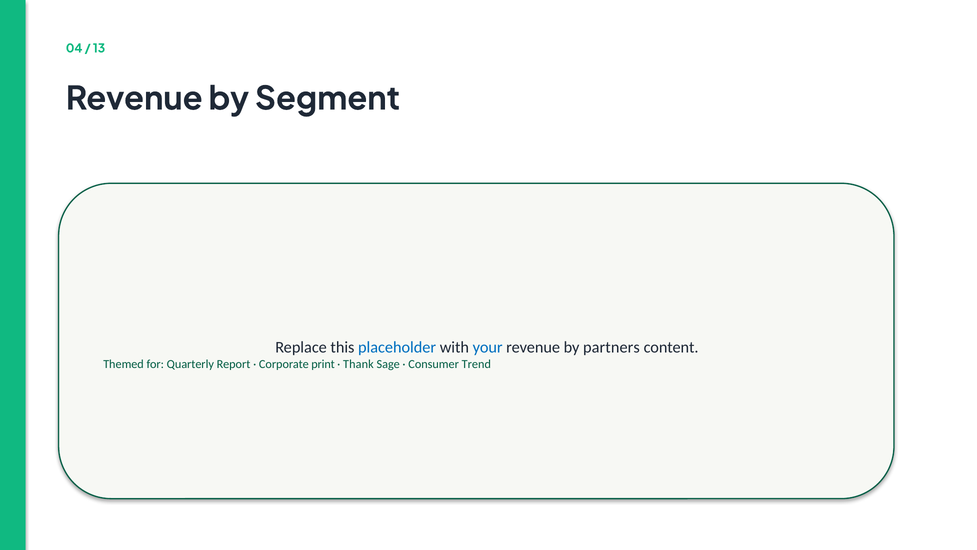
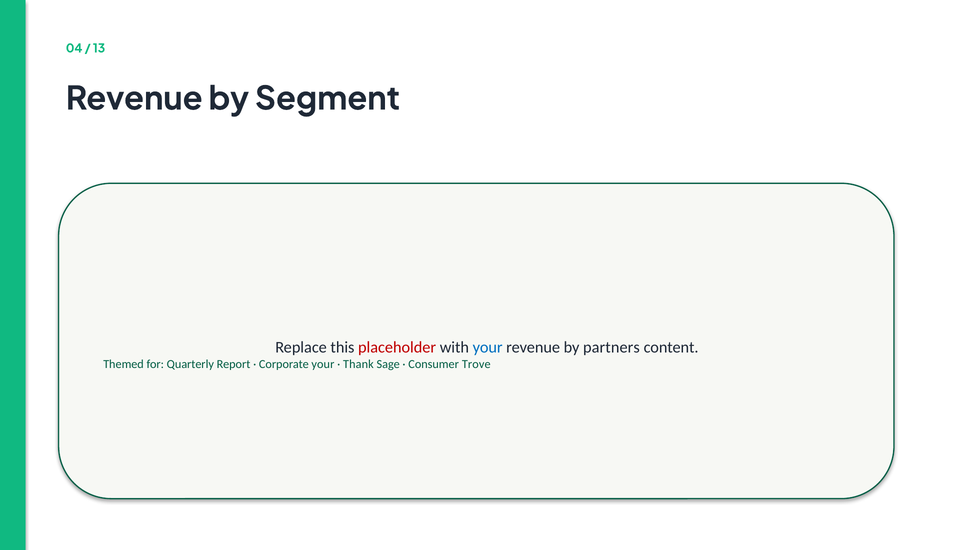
placeholder colour: blue -> red (397, 347)
Corporate print: print -> your (323, 364)
Trend: Trend -> Trove (476, 364)
